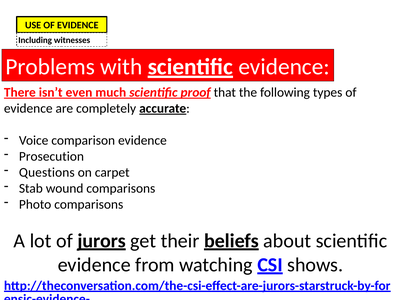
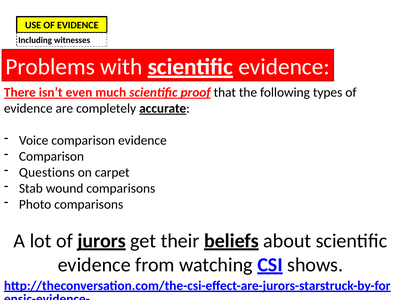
Prosecution: Prosecution -> Comparison (51, 157)
